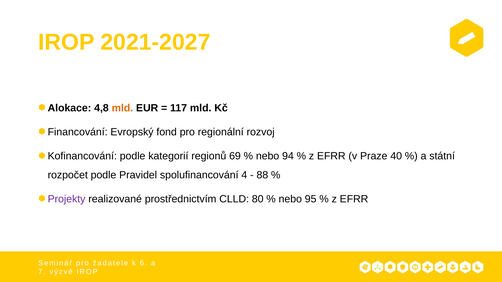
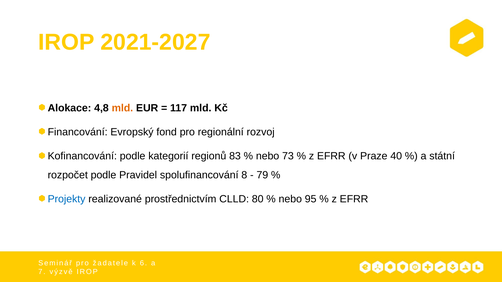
69: 69 -> 83 (235, 156)
94: 94 -> 73 (288, 156)
4: 4 -> 8 (244, 175)
88: 88 -> 79 (262, 175)
Projekty colour: purple -> blue (67, 199)
